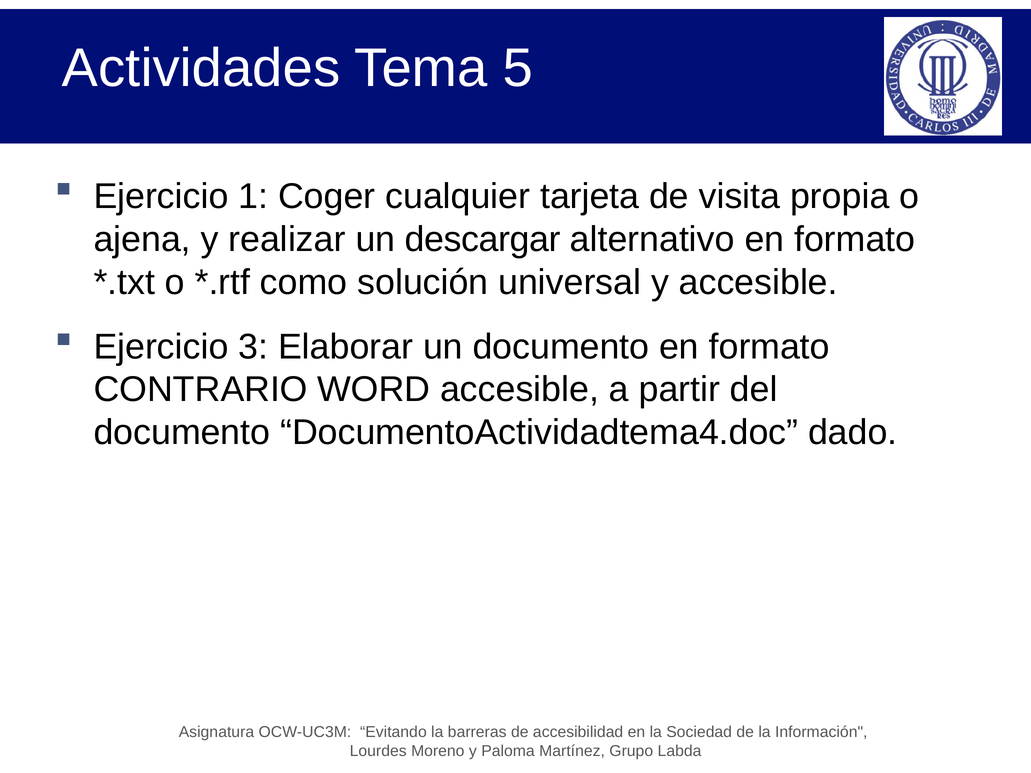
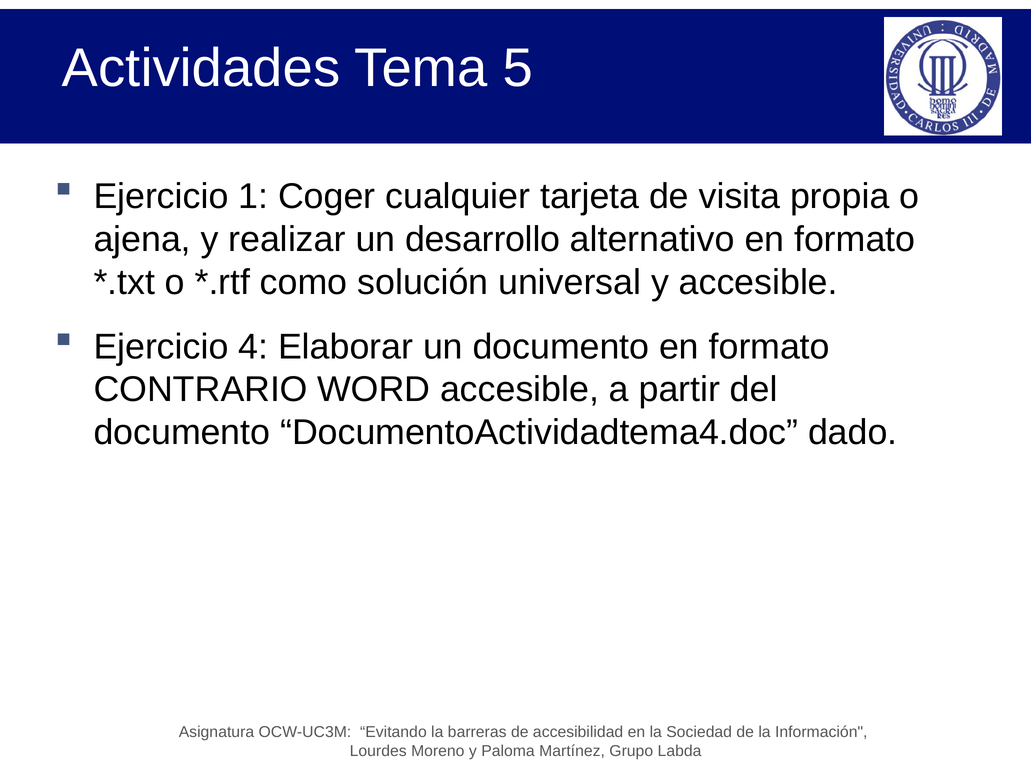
descargar: descargar -> desarrollo (483, 239)
3: 3 -> 4 (253, 347)
